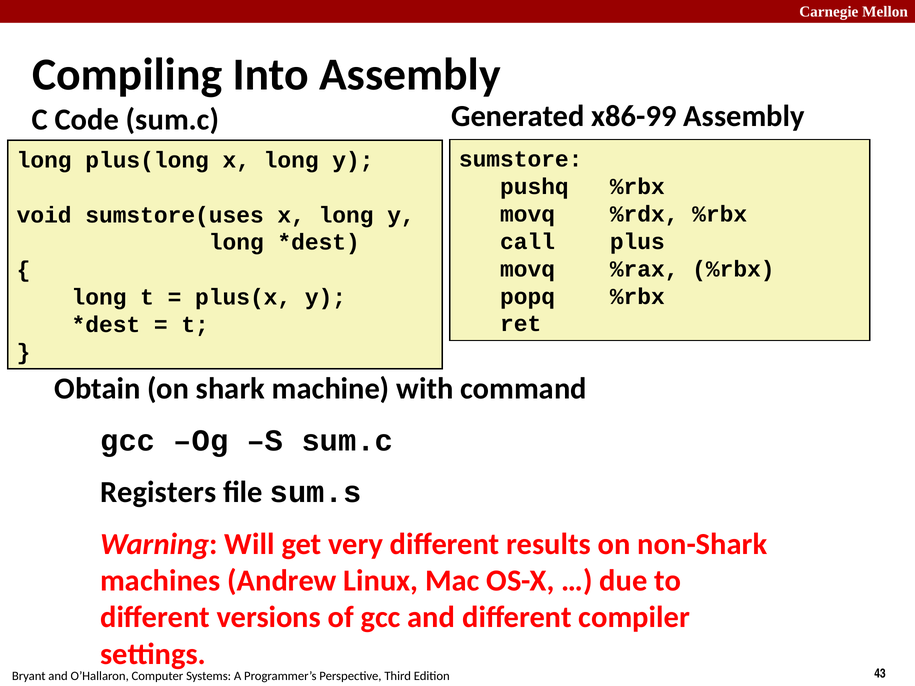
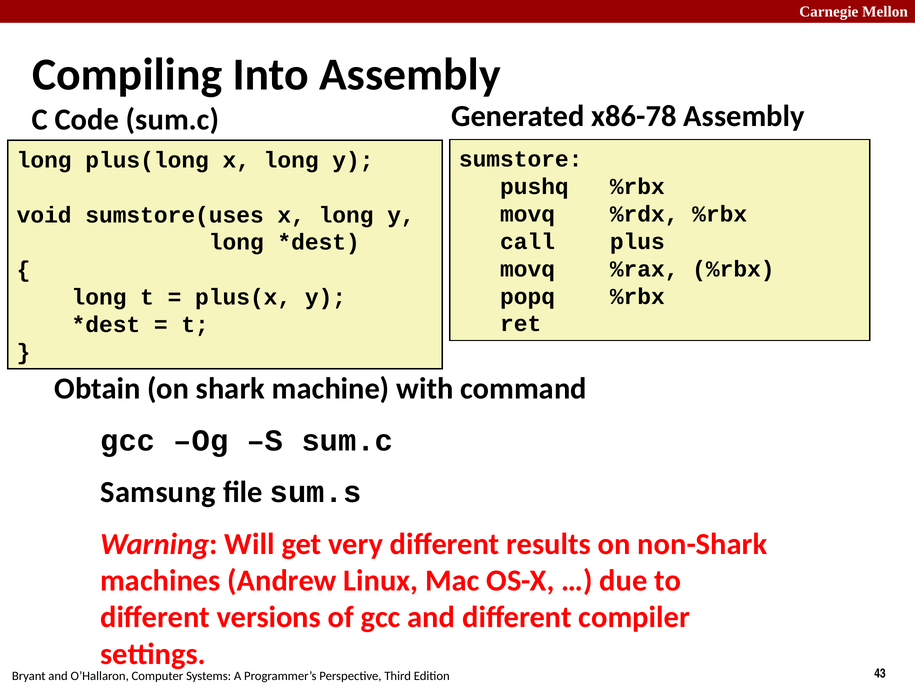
x86-99: x86-99 -> x86-78 (634, 116)
Registers: Registers -> Samsung (158, 493)
